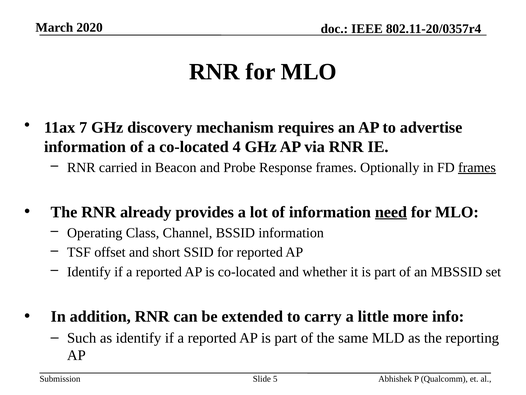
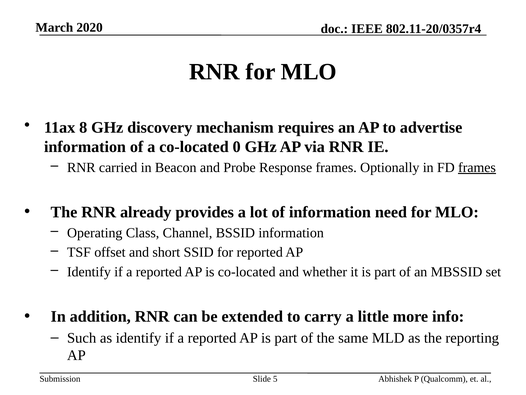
7: 7 -> 8 (83, 127)
4: 4 -> 0 (237, 147)
need underline: present -> none (391, 212)
